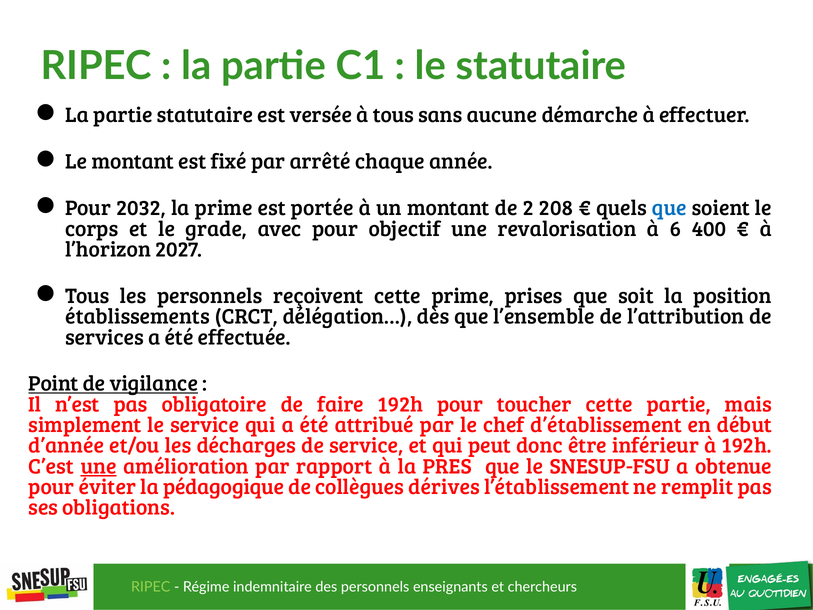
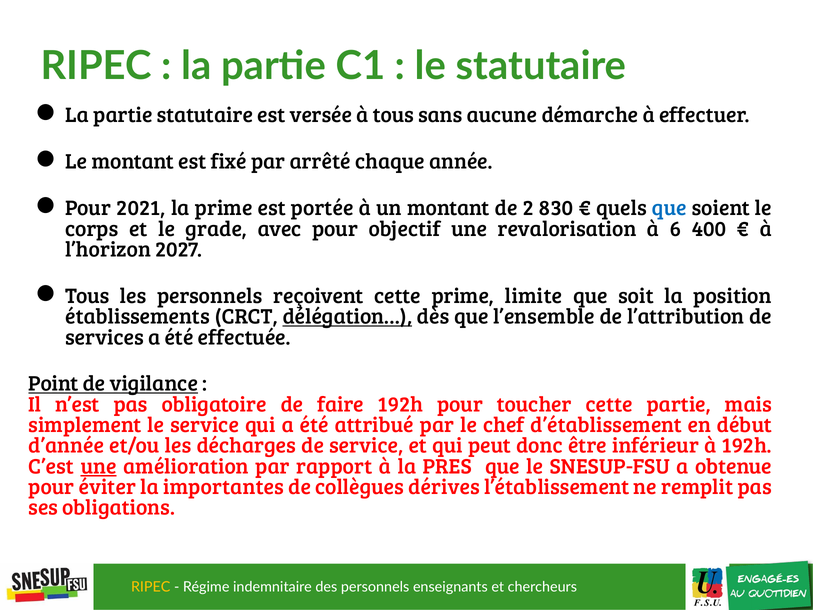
2032: 2032 -> 2021 (141, 208)
208: 208 -> 830 (556, 208)
prises: prises -> limite (534, 296)
délégation… underline: none -> present (347, 317)
pédagogique: pédagogique -> importantes (224, 487)
RIPEC colour: light green -> yellow (151, 587)
